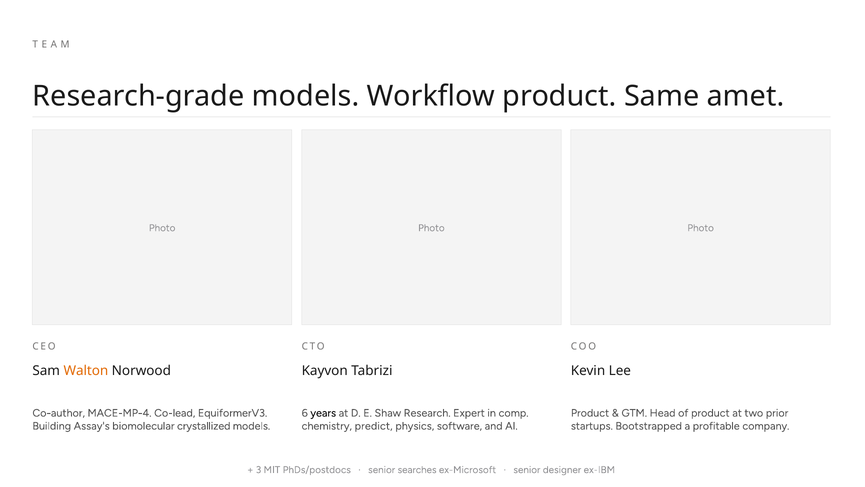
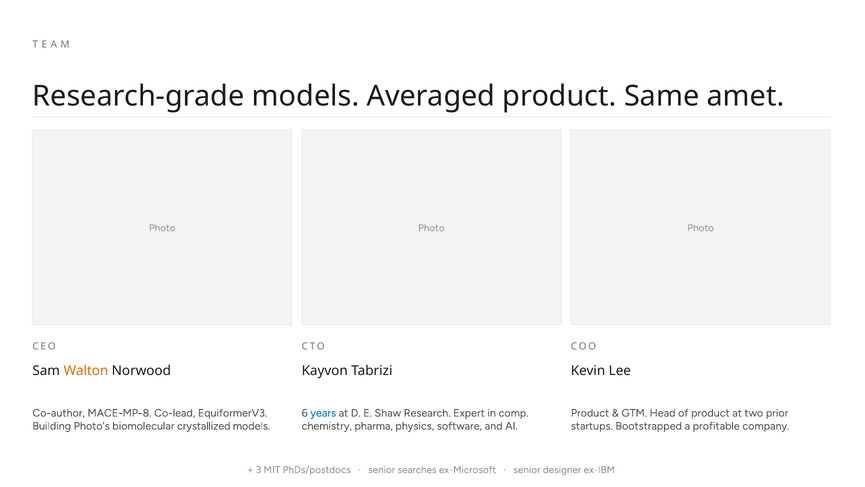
Workflow: Workflow -> Averaged (431, 96)
MACE-MP-4: MACE-MP-4 -> MACE-MP-8 (120, 413)
years colour: black -> blue (323, 413)
Assay's: Assay's -> Photo's (92, 426)
predict: predict -> pharma (374, 426)
